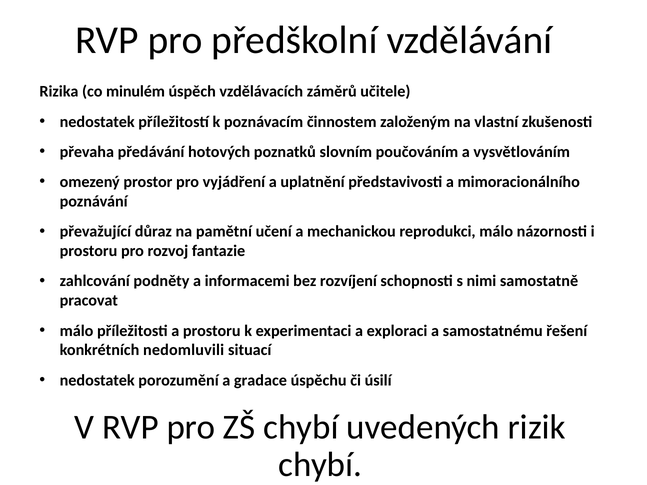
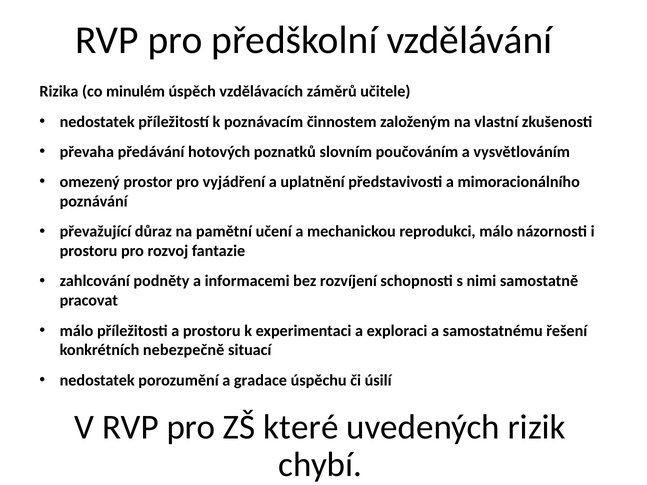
nedomluvili: nedomluvili -> nebezpečně (184, 350)
ZŠ chybí: chybí -> které (301, 427)
